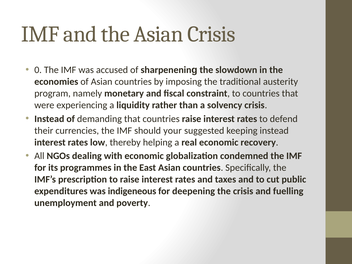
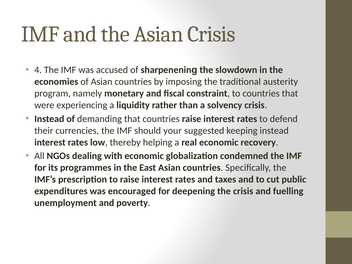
0: 0 -> 4 (38, 70)
indigeneous: indigeneous -> encouraged (132, 191)
